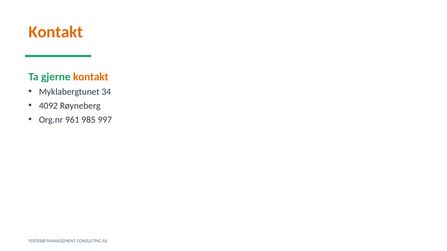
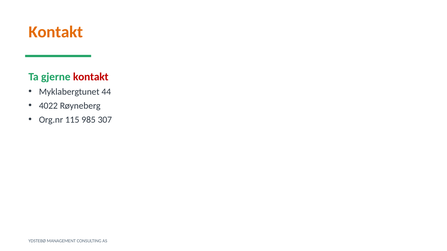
kontakt colour: orange -> red (91, 77)
34: 34 -> 44 (106, 92)
4092: 4092 -> 4022 (48, 106)
961: 961 -> 115 (72, 120)
997: 997 -> 307 (105, 120)
